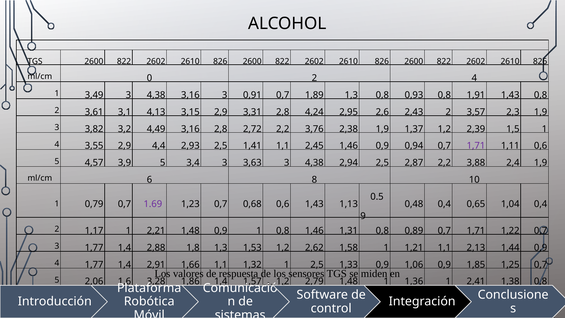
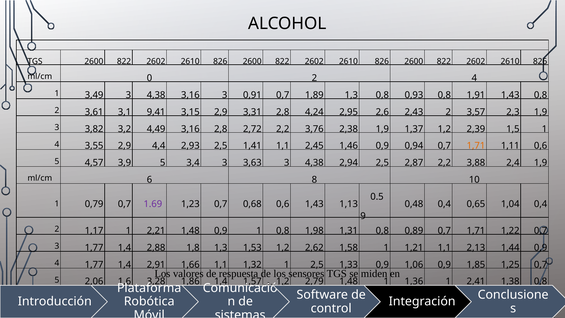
4,13: 4,13 -> 9,41 (156, 112)
1,71 colour: purple -> orange (476, 146)
0,8 1,46: 1,46 -> 1,98 (314, 231)
